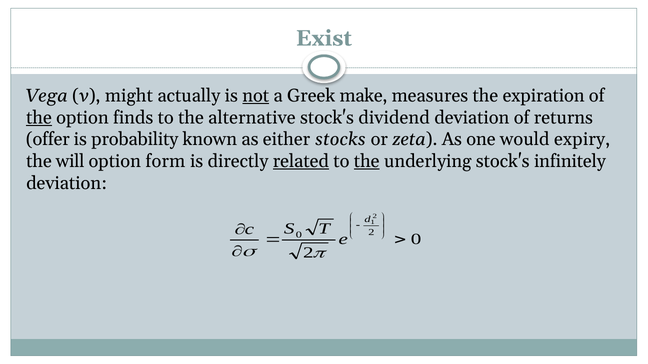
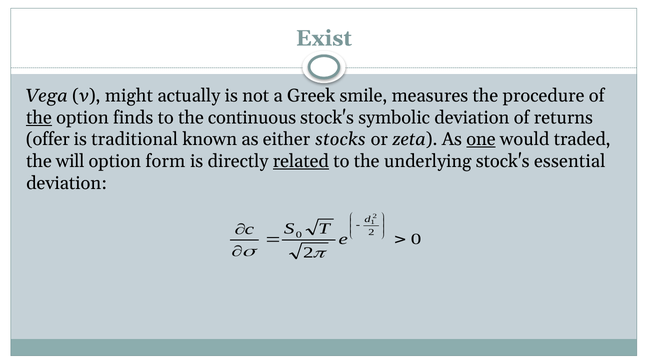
not underline: present -> none (256, 96)
make: make -> smile (363, 96)
expiration: expiration -> procedure (544, 96)
alternative: alternative -> continuous (252, 118)
dividend: dividend -> symbolic (394, 118)
probability: probability -> traditional (135, 140)
one underline: none -> present (481, 140)
expiry: expiry -> traded (582, 140)
the underline: present -> none (367, 161)
infinitely: infinitely -> essential (570, 161)
